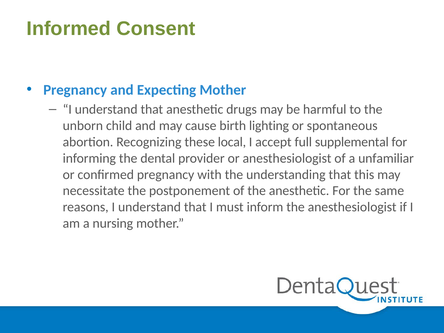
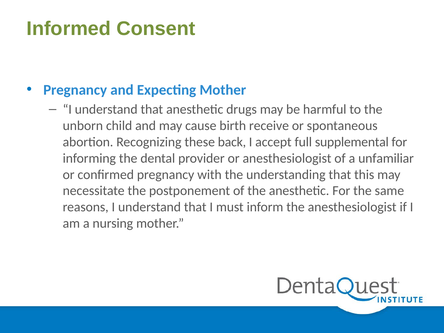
lighting: lighting -> receive (269, 126)
local: local -> back (232, 142)
